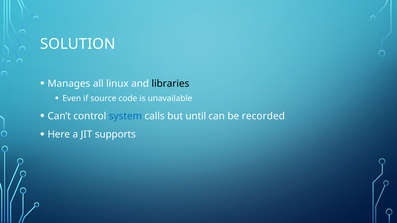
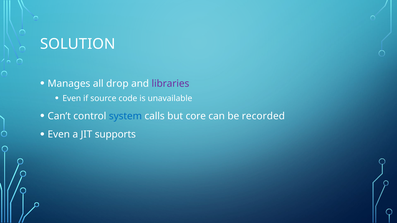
linux: linux -> drop (117, 84)
libraries colour: black -> purple (170, 84)
until: until -> core (196, 116)
Here: Here -> Even (59, 135)
